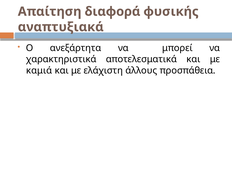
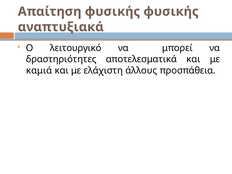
Απαίτηση διαφορά: διαφορά -> φυσικής (112, 12)
ανεξάρτητα: ανεξάρτητα -> λειτουργικό (76, 48)
χαρακτηριστικά: χαρακτηριστικά -> δραστηριότητες (61, 59)
